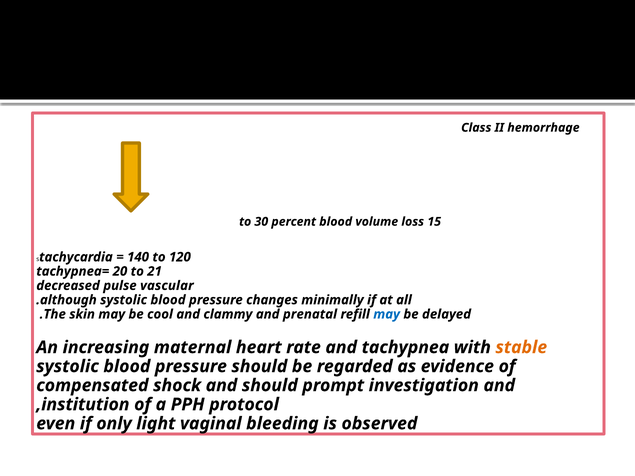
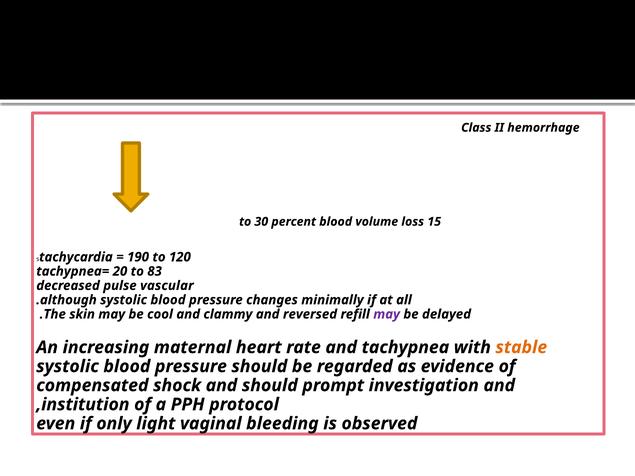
140: 140 -> 190 (138, 257)
21: 21 -> 83 (155, 271)
prenatal: prenatal -> reversed (310, 314)
may colour: blue -> purple (387, 314)
